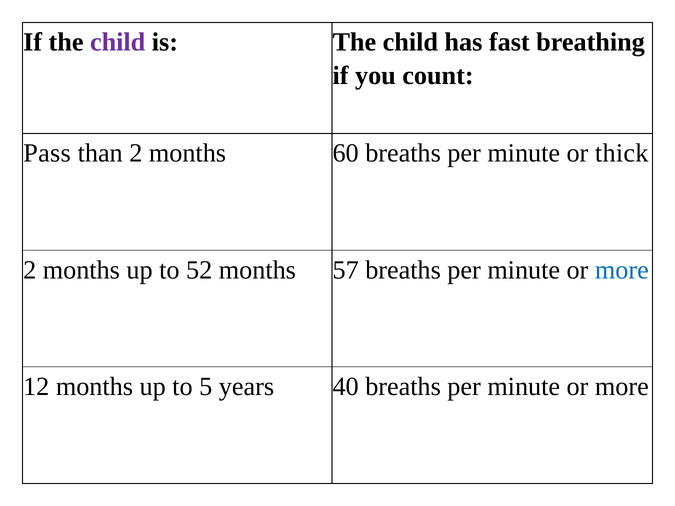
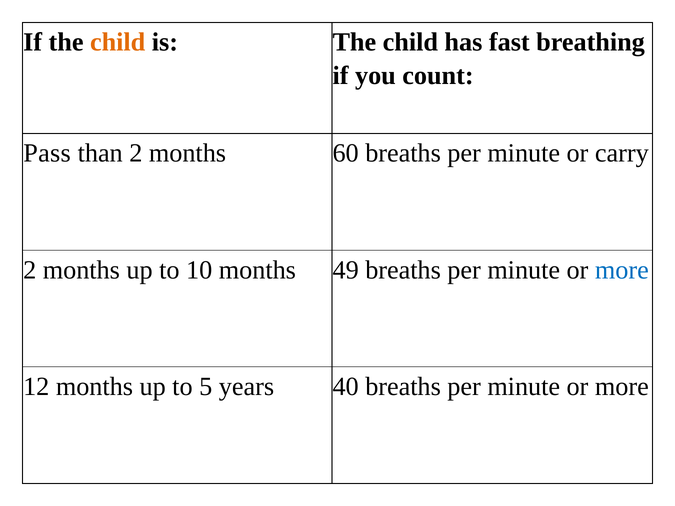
child colour: purple -> orange (118, 42)
thick: thick -> carry (622, 153)
52: 52 -> 10 (199, 270)
57: 57 -> 49 (346, 270)
